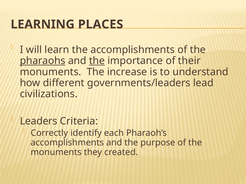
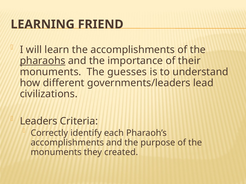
PLACES: PLACES -> FRIEND (101, 24)
the underline: present -> none (97, 61)
increase: increase -> guesses (127, 72)
